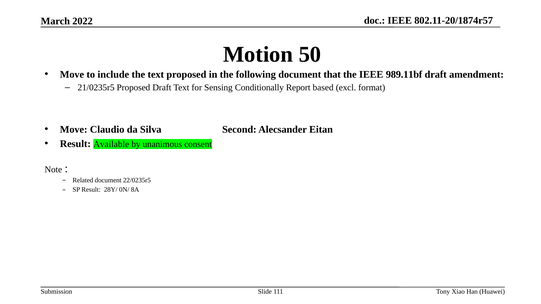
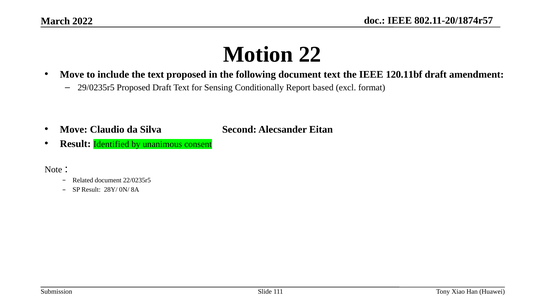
50: 50 -> 22 (310, 54)
document that: that -> text (332, 74)
989.11bf: 989.11bf -> 120.11bf (404, 74)
21/0235r5: 21/0235r5 -> 29/0235r5 (96, 88)
Available: Available -> Identified (111, 144)
